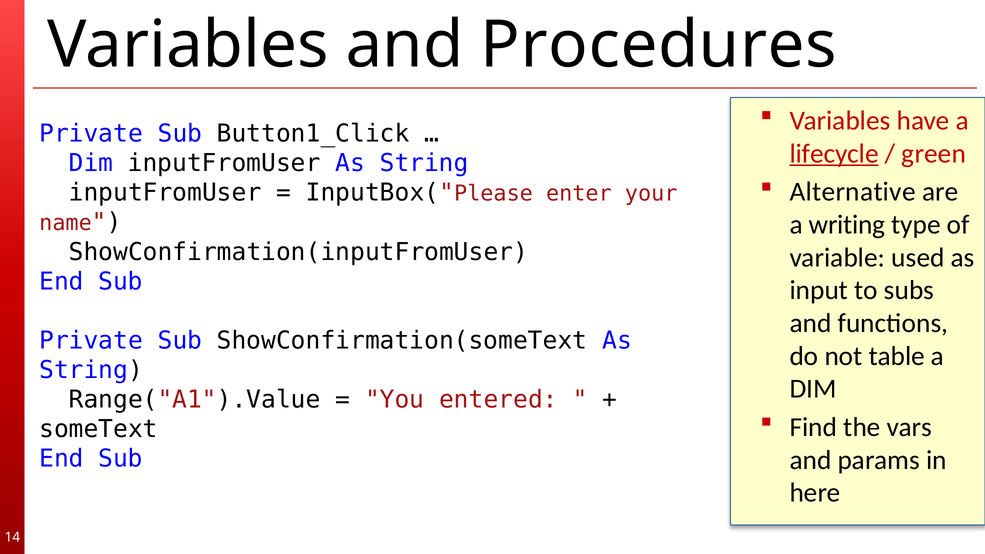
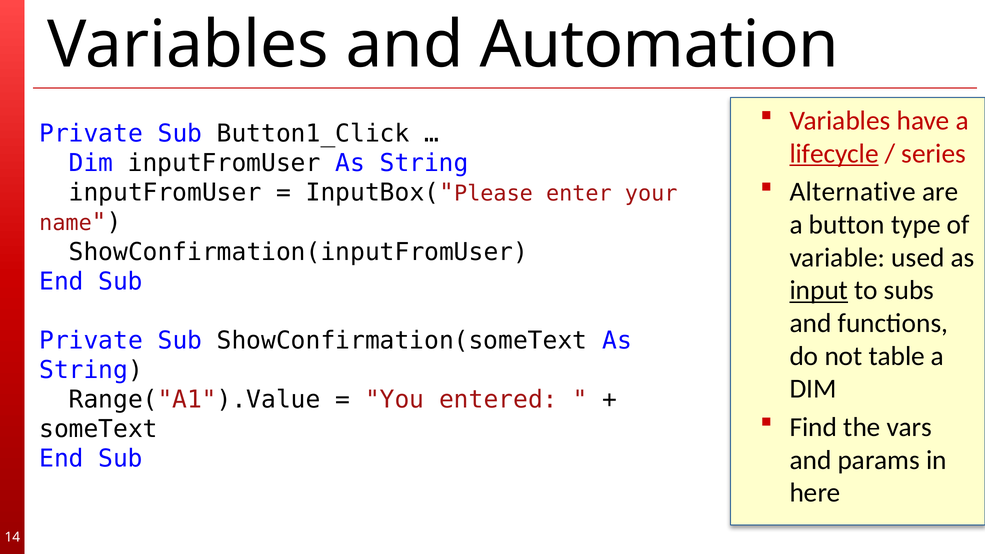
Procedures: Procedures -> Automation (659, 45)
green: green -> series (934, 154)
writing: writing -> button (847, 225)
input underline: none -> present (819, 290)
